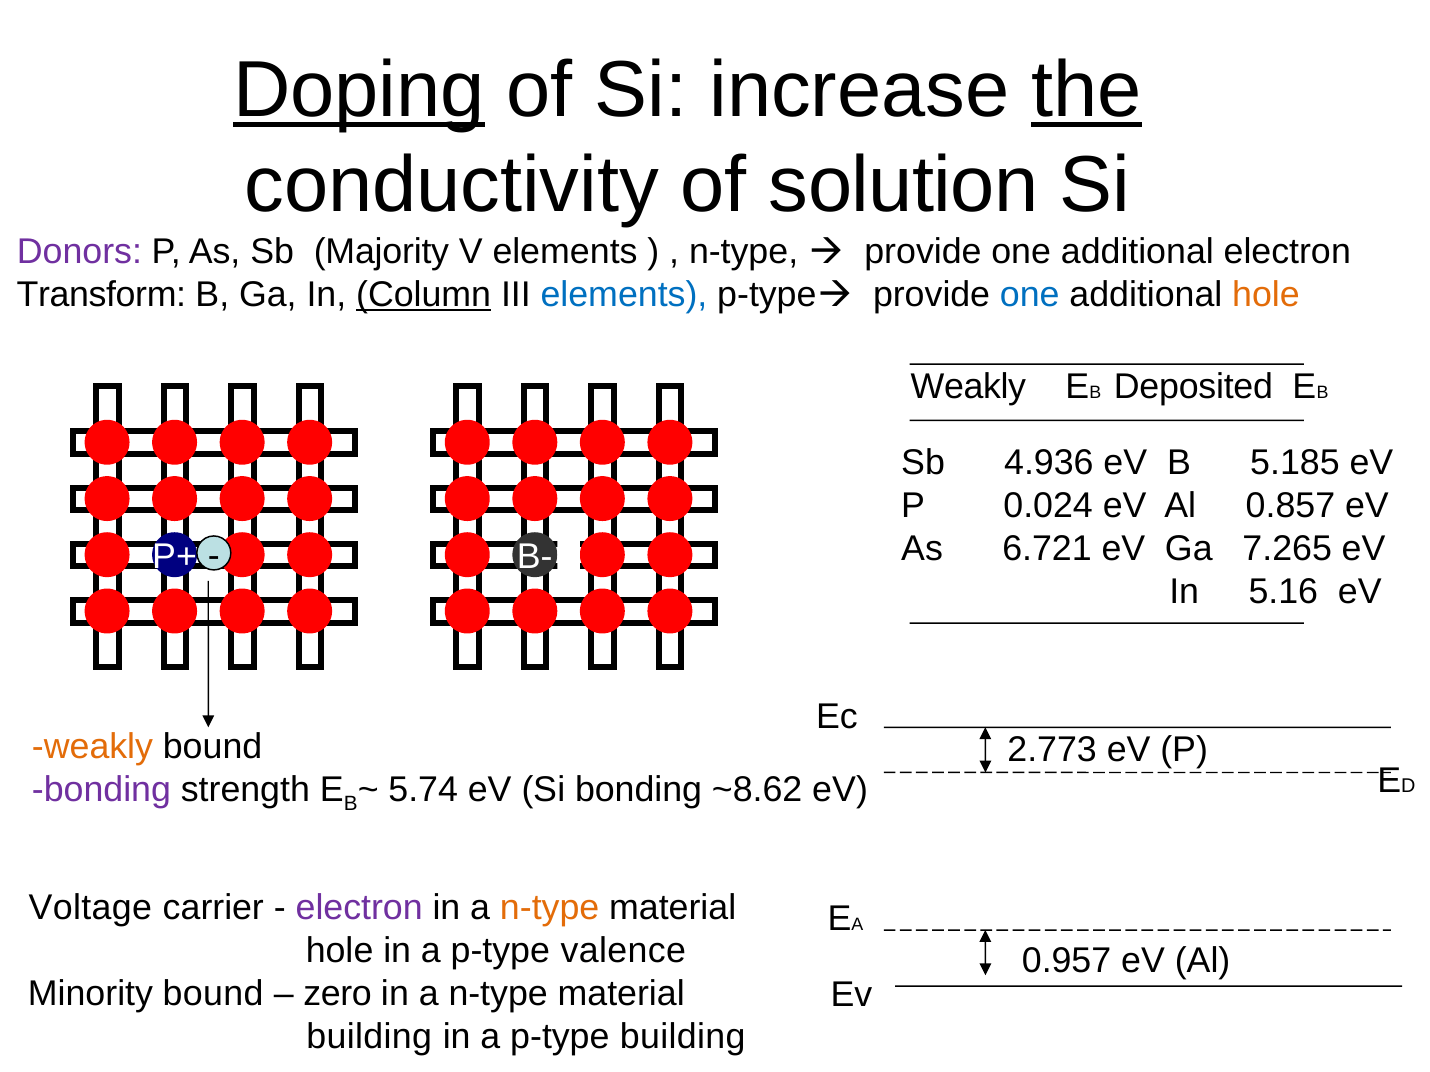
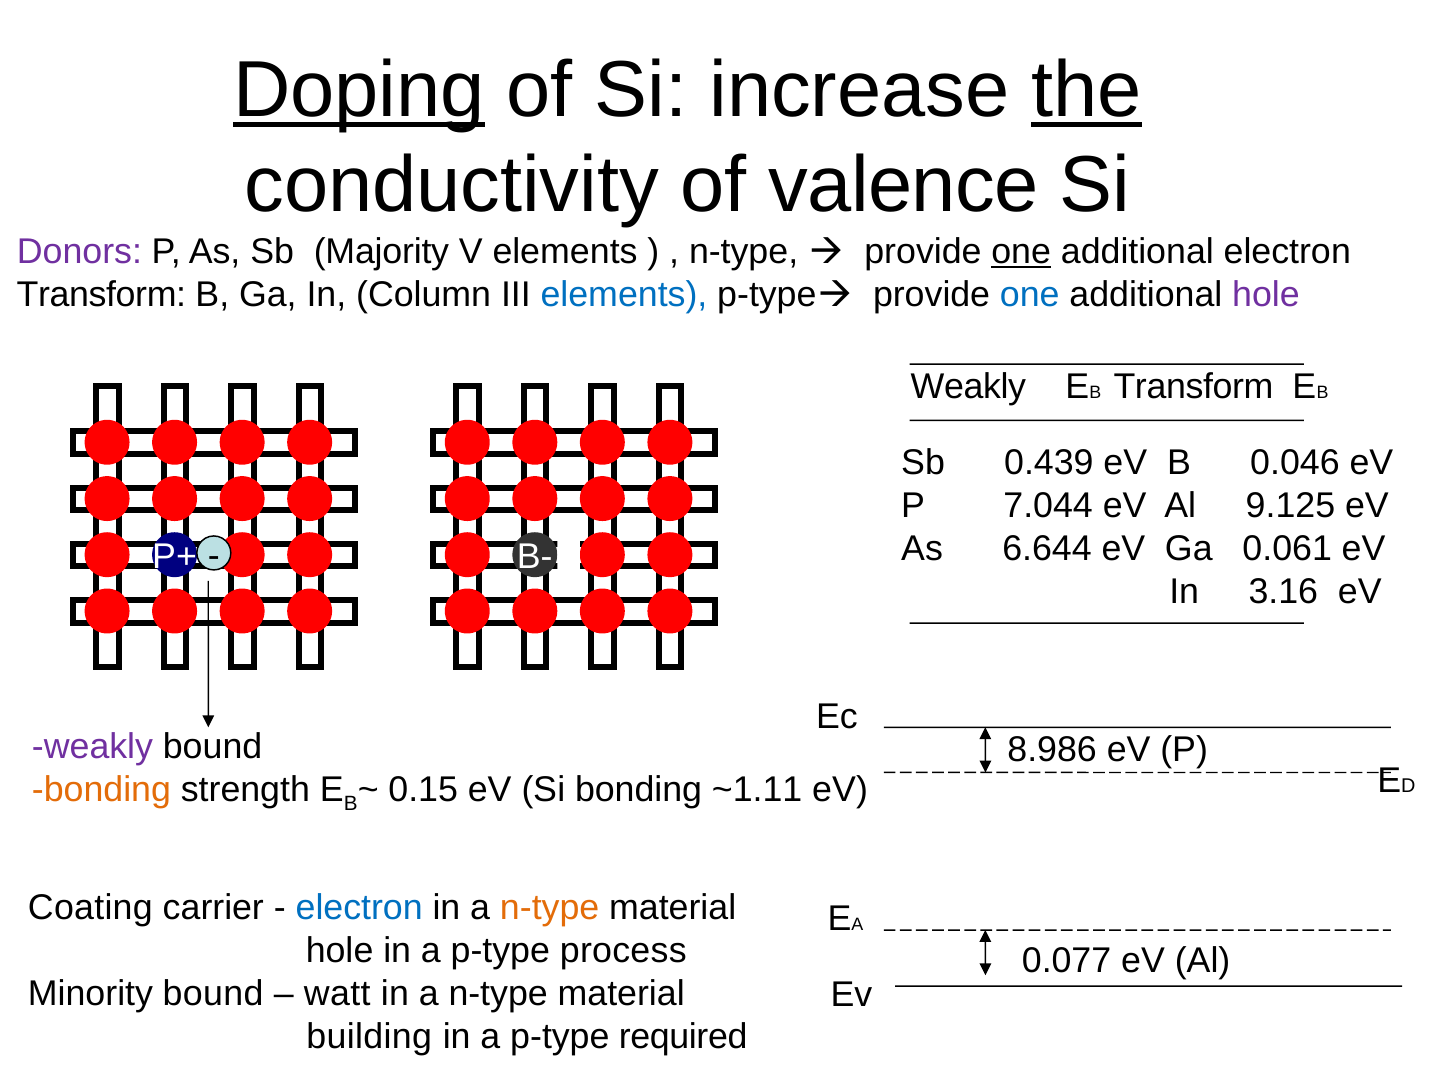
solution: solution -> valence (904, 186)
one underline: none -> present (1021, 252)
Column underline: present -> none (424, 295)
hole colour: orange -> purple (1266, 295)
B Deposited: Deposited -> Transform (1194, 387)
4.936: 4.936 -> 0.439 (1049, 463)
5.185: 5.185 -> 0.046 (1295, 463)
0.024: 0.024 -> 7.044 (1048, 506)
0.857: 0.857 -> 9.125 (1290, 506)
6.721: 6.721 -> 6.644 (1047, 549)
7.265: 7.265 -> 0.061 (1287, 549)
5.16: 5.16 -> 3.16 (1283, 592)
weakly colour: orange -> purple (92, 747)
2.773: 2.773 -> 8.986 (1052, 750)
bonding colour: purple -> orange (101, 790)
5.74: 5.74 -> 0.15 (423, 790)
~8.62: ~8.62 -> ~1.11 (757, 790)
Voltage: Voltage -> Coating (90, 908)
electron colour: purple -> blue (359, 908)
valence: valence -> process (623, 951)
0.957: 0.957 -> 0.077 (1067, 961)
zero: zero -> watt (337, 994)
p-type building: building -> required (683, 1037)
